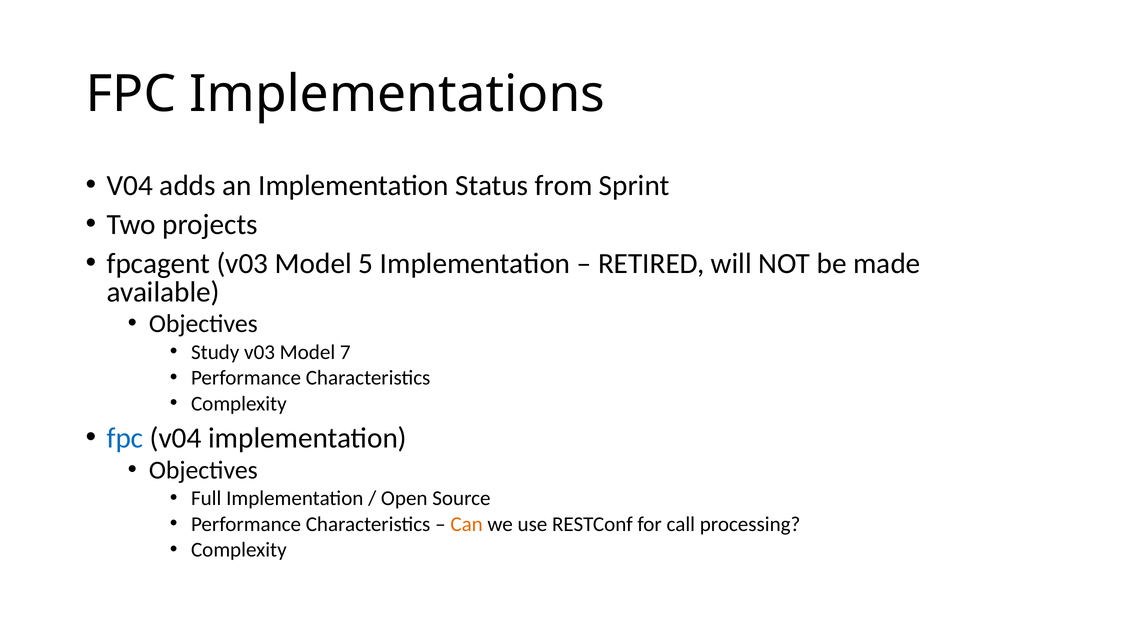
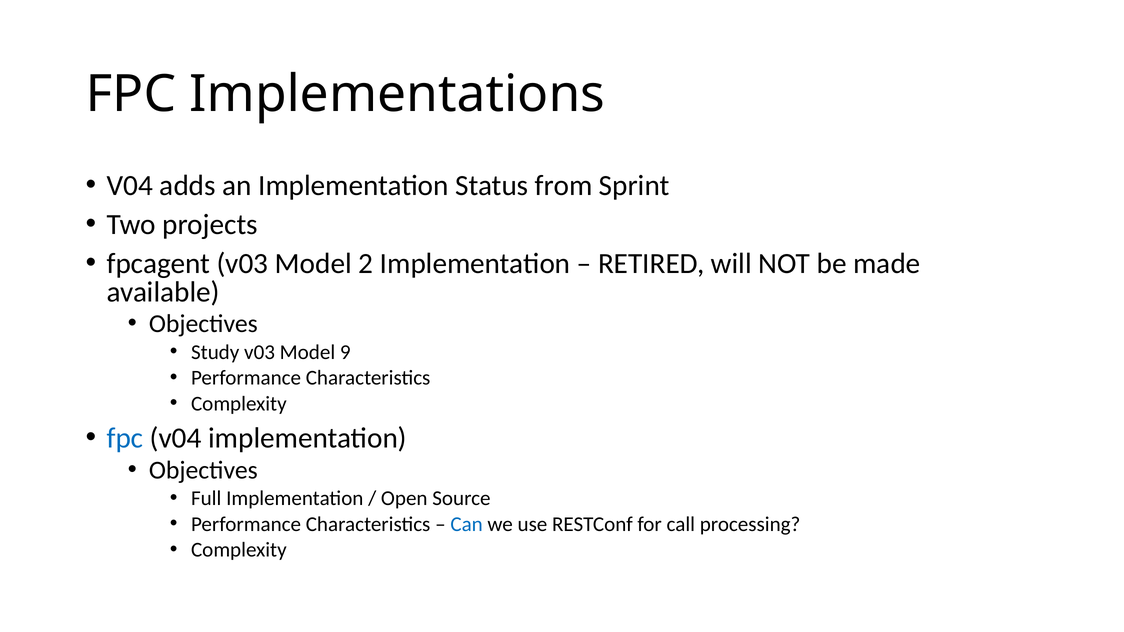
5: 5 -> 2 (366, 264)
7: 7 -> 9 (345, 352)
Can colour: orange -> blue (467, 524)
